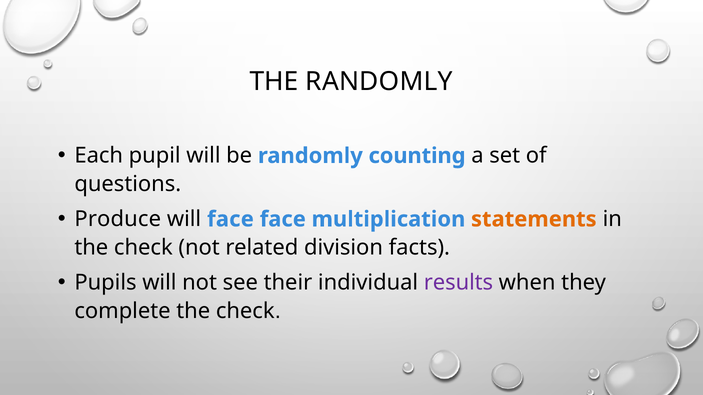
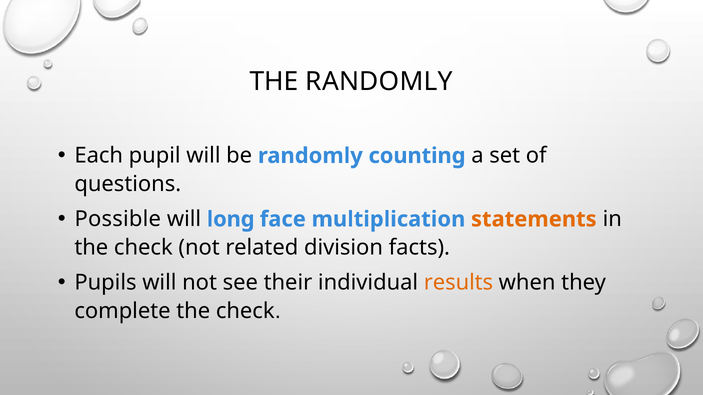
Produce: Produce -> Possible (118, 219)
will face: face -> long (231, 219)
results colour: purple -> orange (458, 283)
